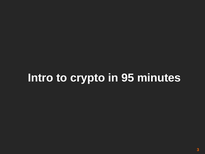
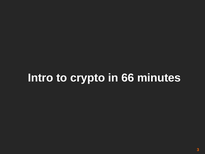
95: 95 -> 66 (128, 78)
